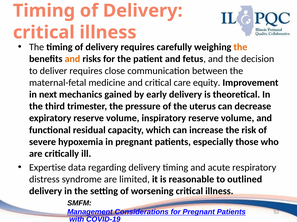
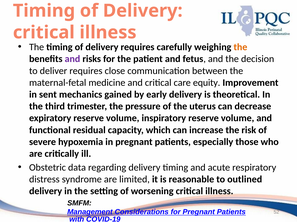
and colour: orange -> purple (72, 59)
next: next -> sent (48, 95)
Expertise: Expertise -> Obstetric (48, 168)
